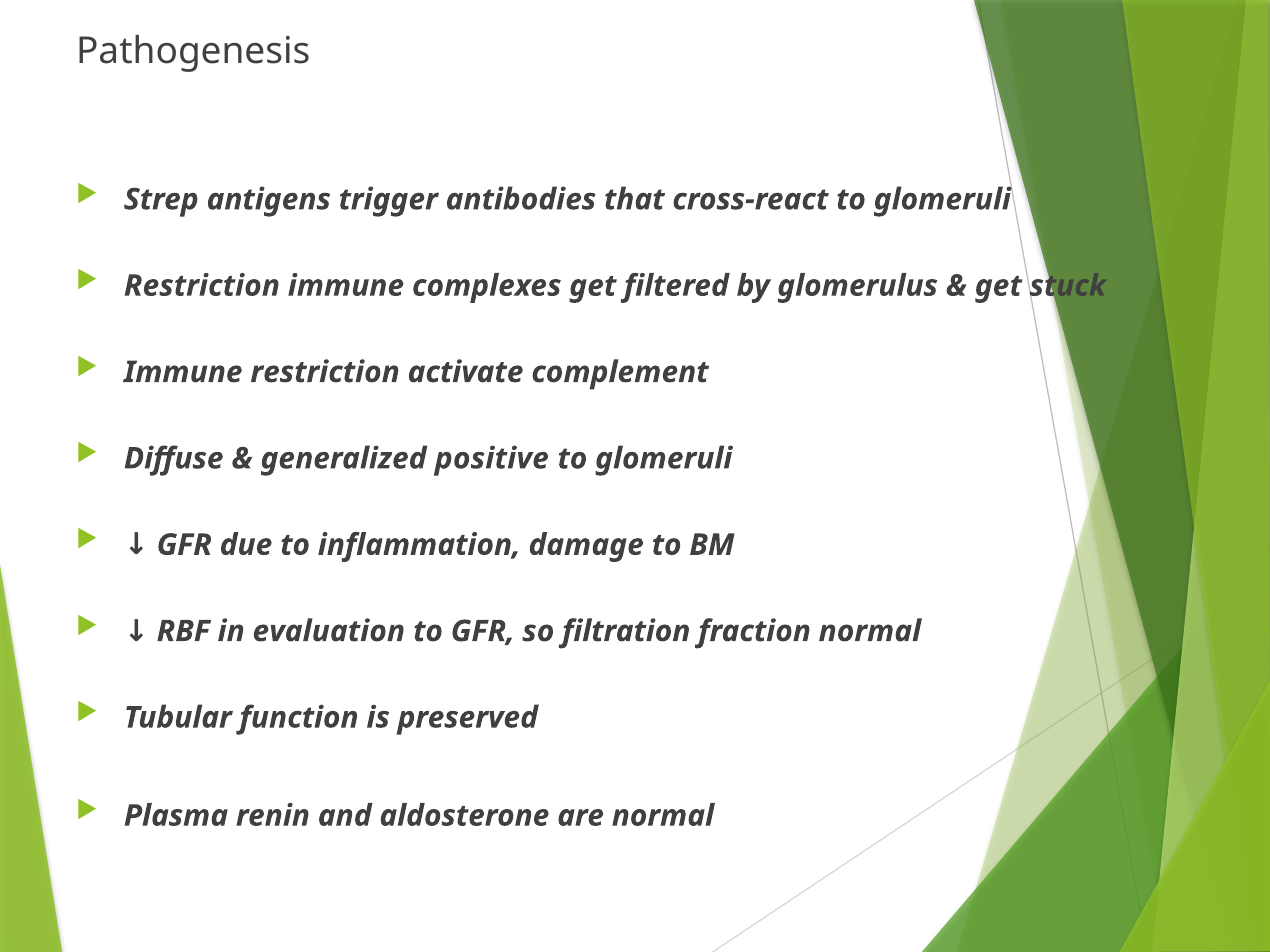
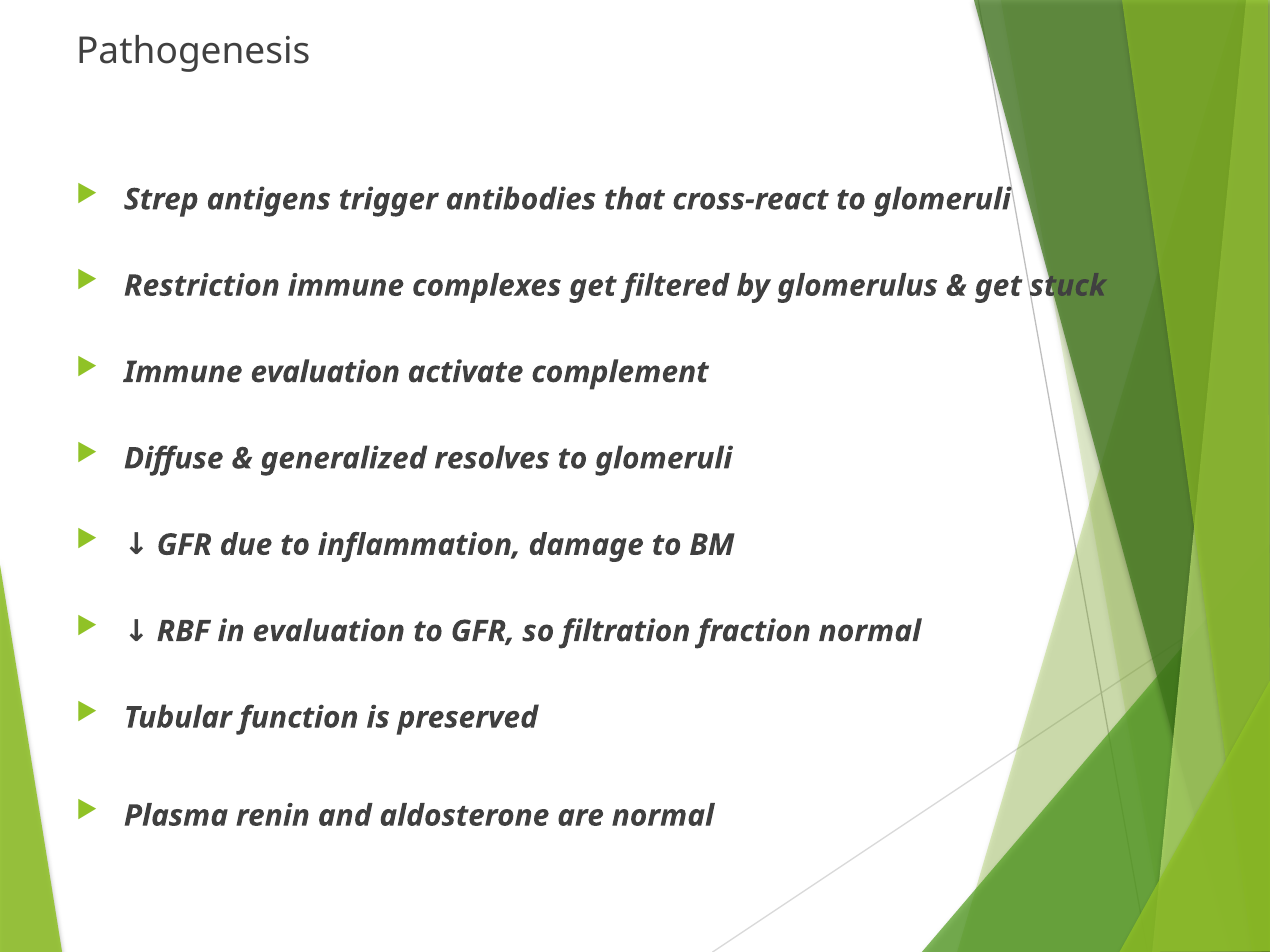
Immune restriction: restriction -> evaluation (325, 372)
positive: positive -> resolves (492, 459)
